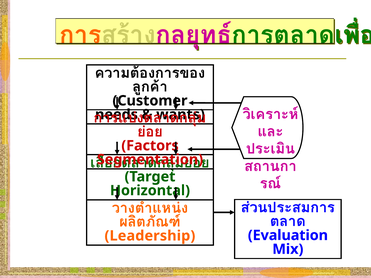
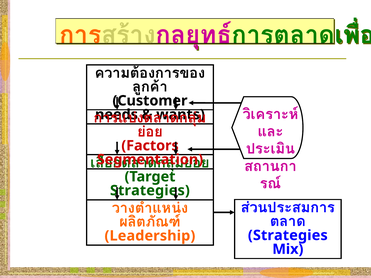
Horizontal: Horizontal -> Strategies (150, 191)
Evaluation: Evaluation -> Strategies (288, 236)
